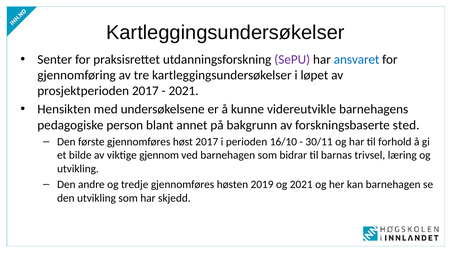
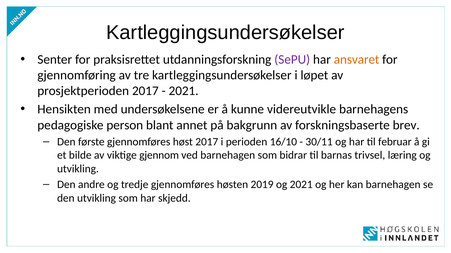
ansvaret colour: blue -> orange (357, 60)
sted: sted -> brev (406, 125)
forhold: forhold -> februar (395, 142)
